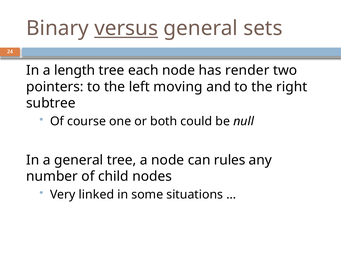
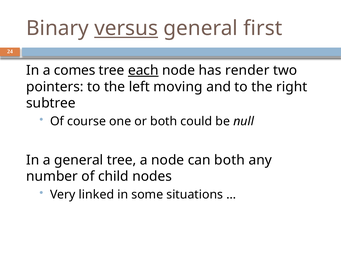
sets: sets -> first (263, 28)
length: length -> comes (75, 71)
each underline: none -> present (143, 71)
can rules: rules -> both (230, 161)
